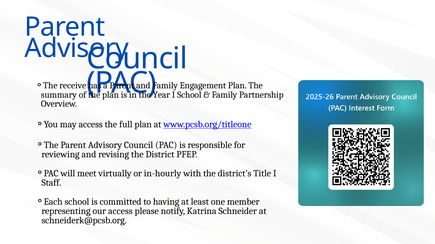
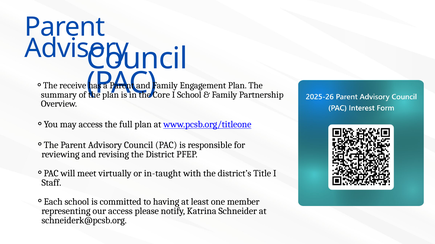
Year: Year -> Core (161, 95)
in-hourly: in-hourly -> in-taught (163, 174)
